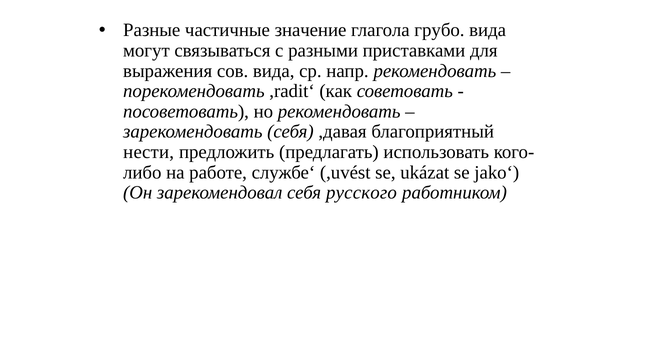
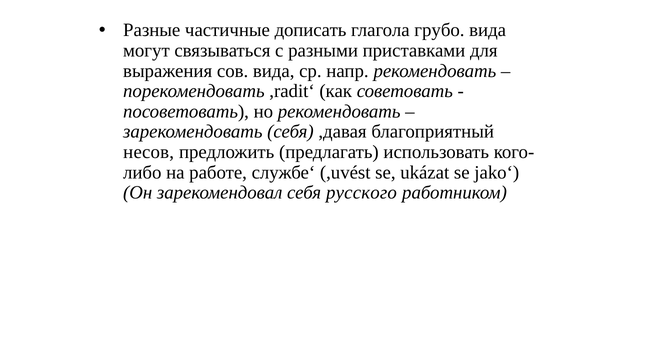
значение: значение -> дописать (311, 30)
нести: нести -> несов (149, 152)
